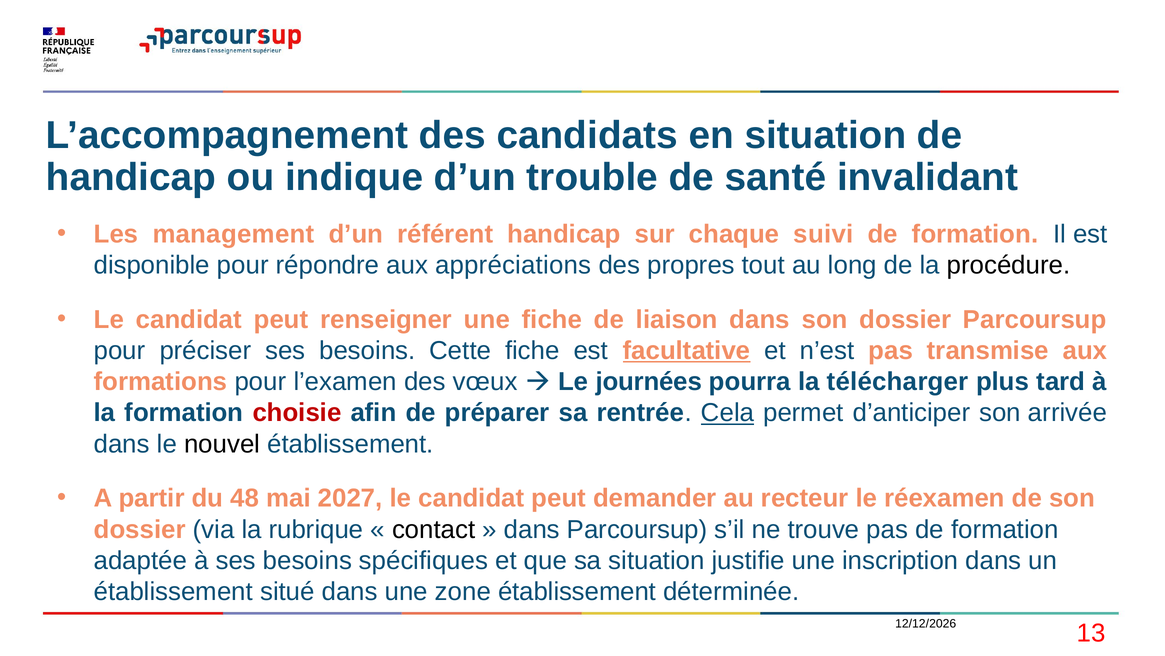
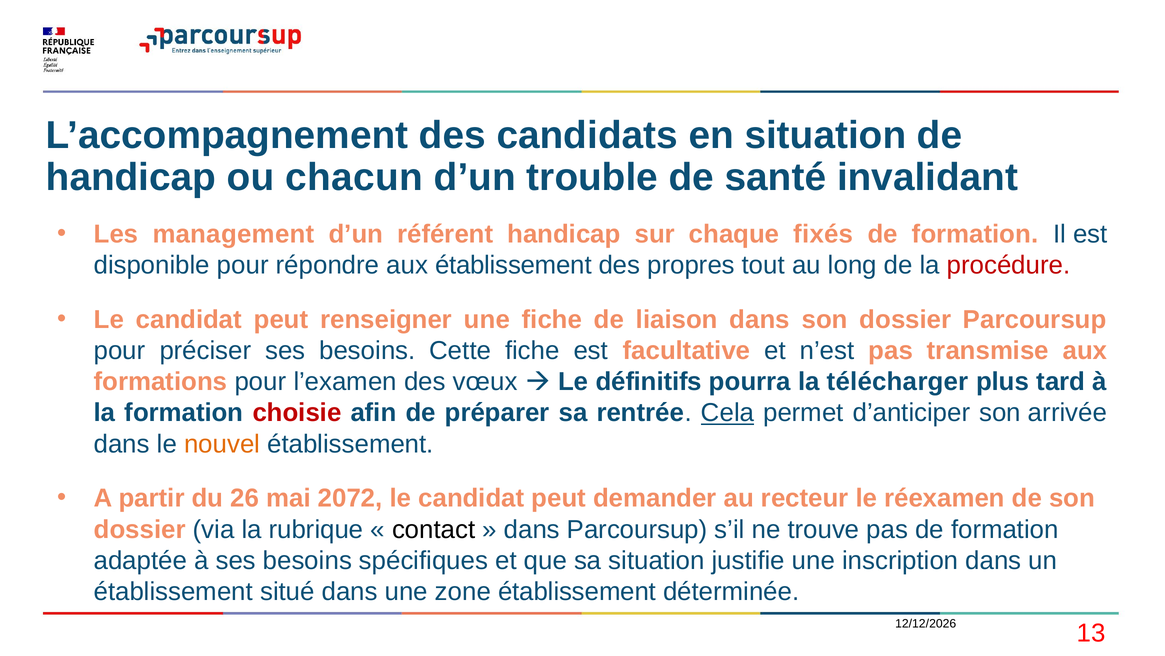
indique: indique -> chacun (354, 177)
suivi: suivi -> fixés (823, 234)
aux appréciations: appréciations -> établissement (513, 265)
procédure colour: black -> red (1009, 265)
facultative underline: present -> none (687, 350)
journées: journées -> définitifs (649, 381)
nouvel colour: black -> orange (222, 444)
48: 48 -> 26 (245, 498)
2027: 2027 -> 2072 (350, 498)
